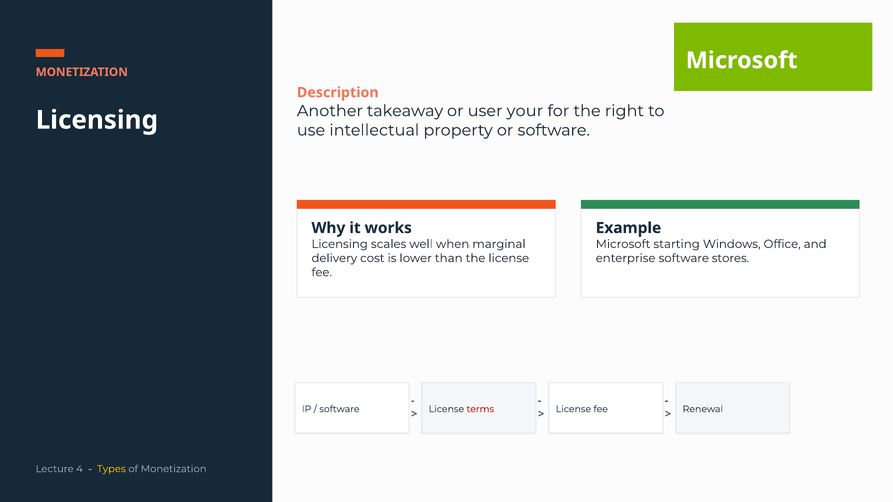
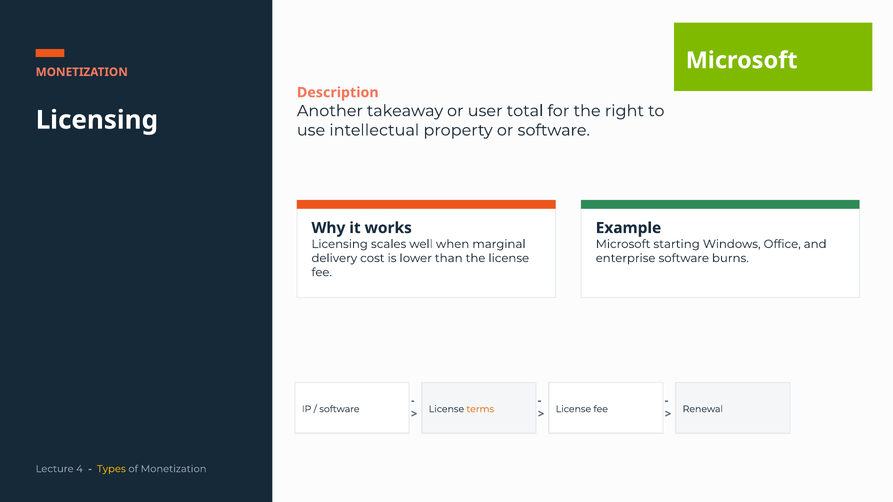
your: your -> total (525, 111)
stores: stores -> burns (730, 258)
terms colour: red -> orange (480, 409)
